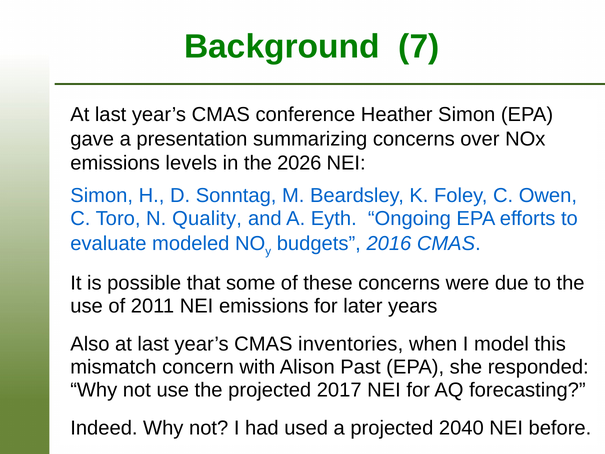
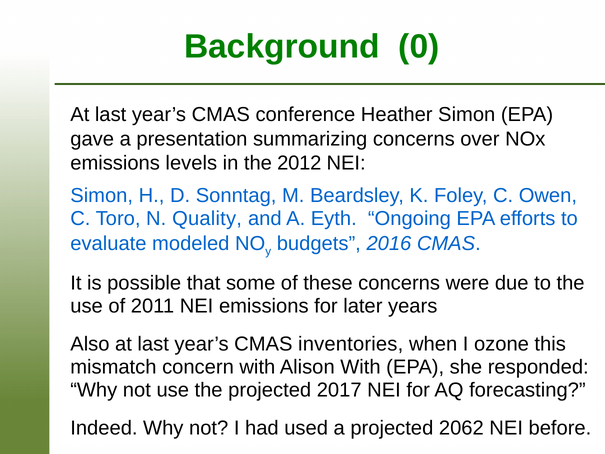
7: 7 -> 0 (419, 46)
the 2026: 2026 -> 2012 (299, 163)
model: model -> ozone (501, 344)
Alison Past: Past -> With (360, 367)
2040: 2040 -> 2062 (461, 428)
